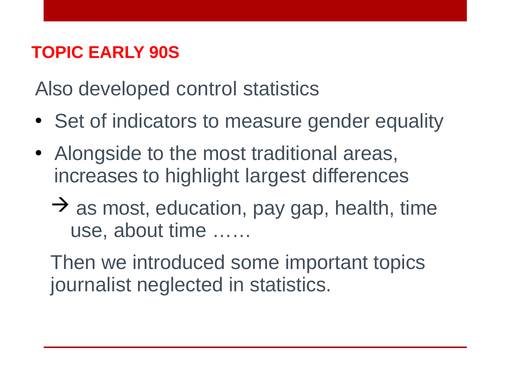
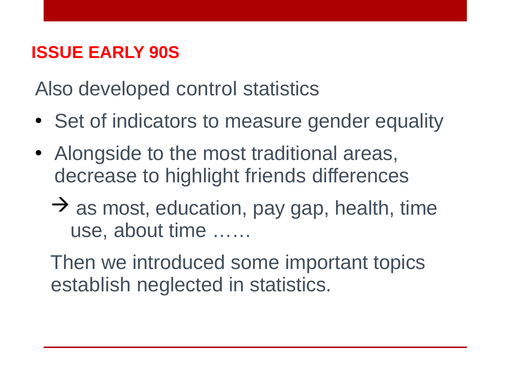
TOPIC: TOPIC -> ISSUE (57, 52)
increases: increases -> decrease (96, 176)
largest: largest -> friends (276, 176)
journalist: journalist -> establish (91, 285)
